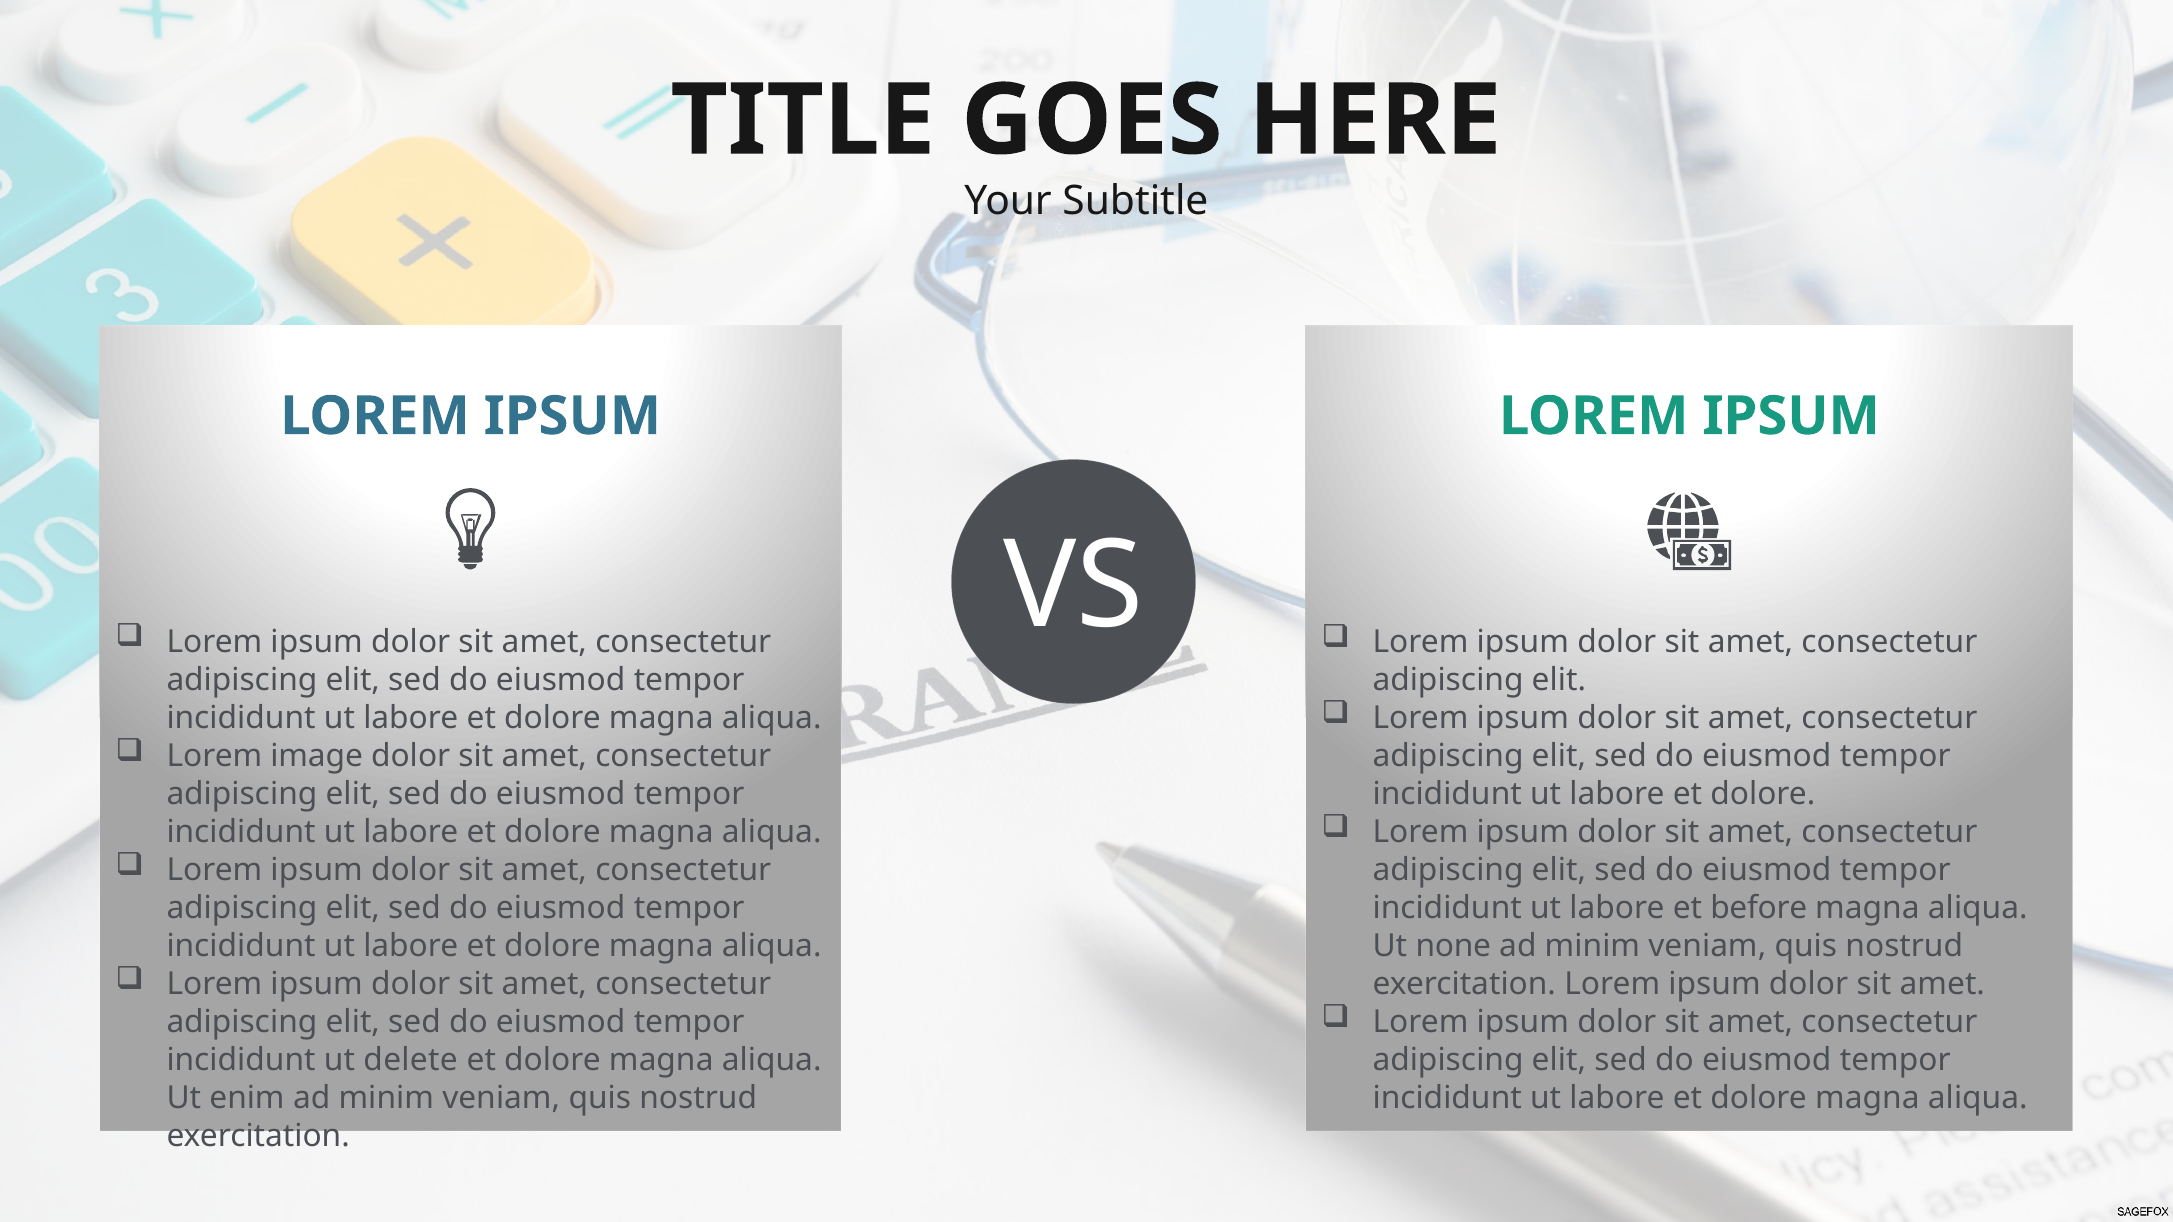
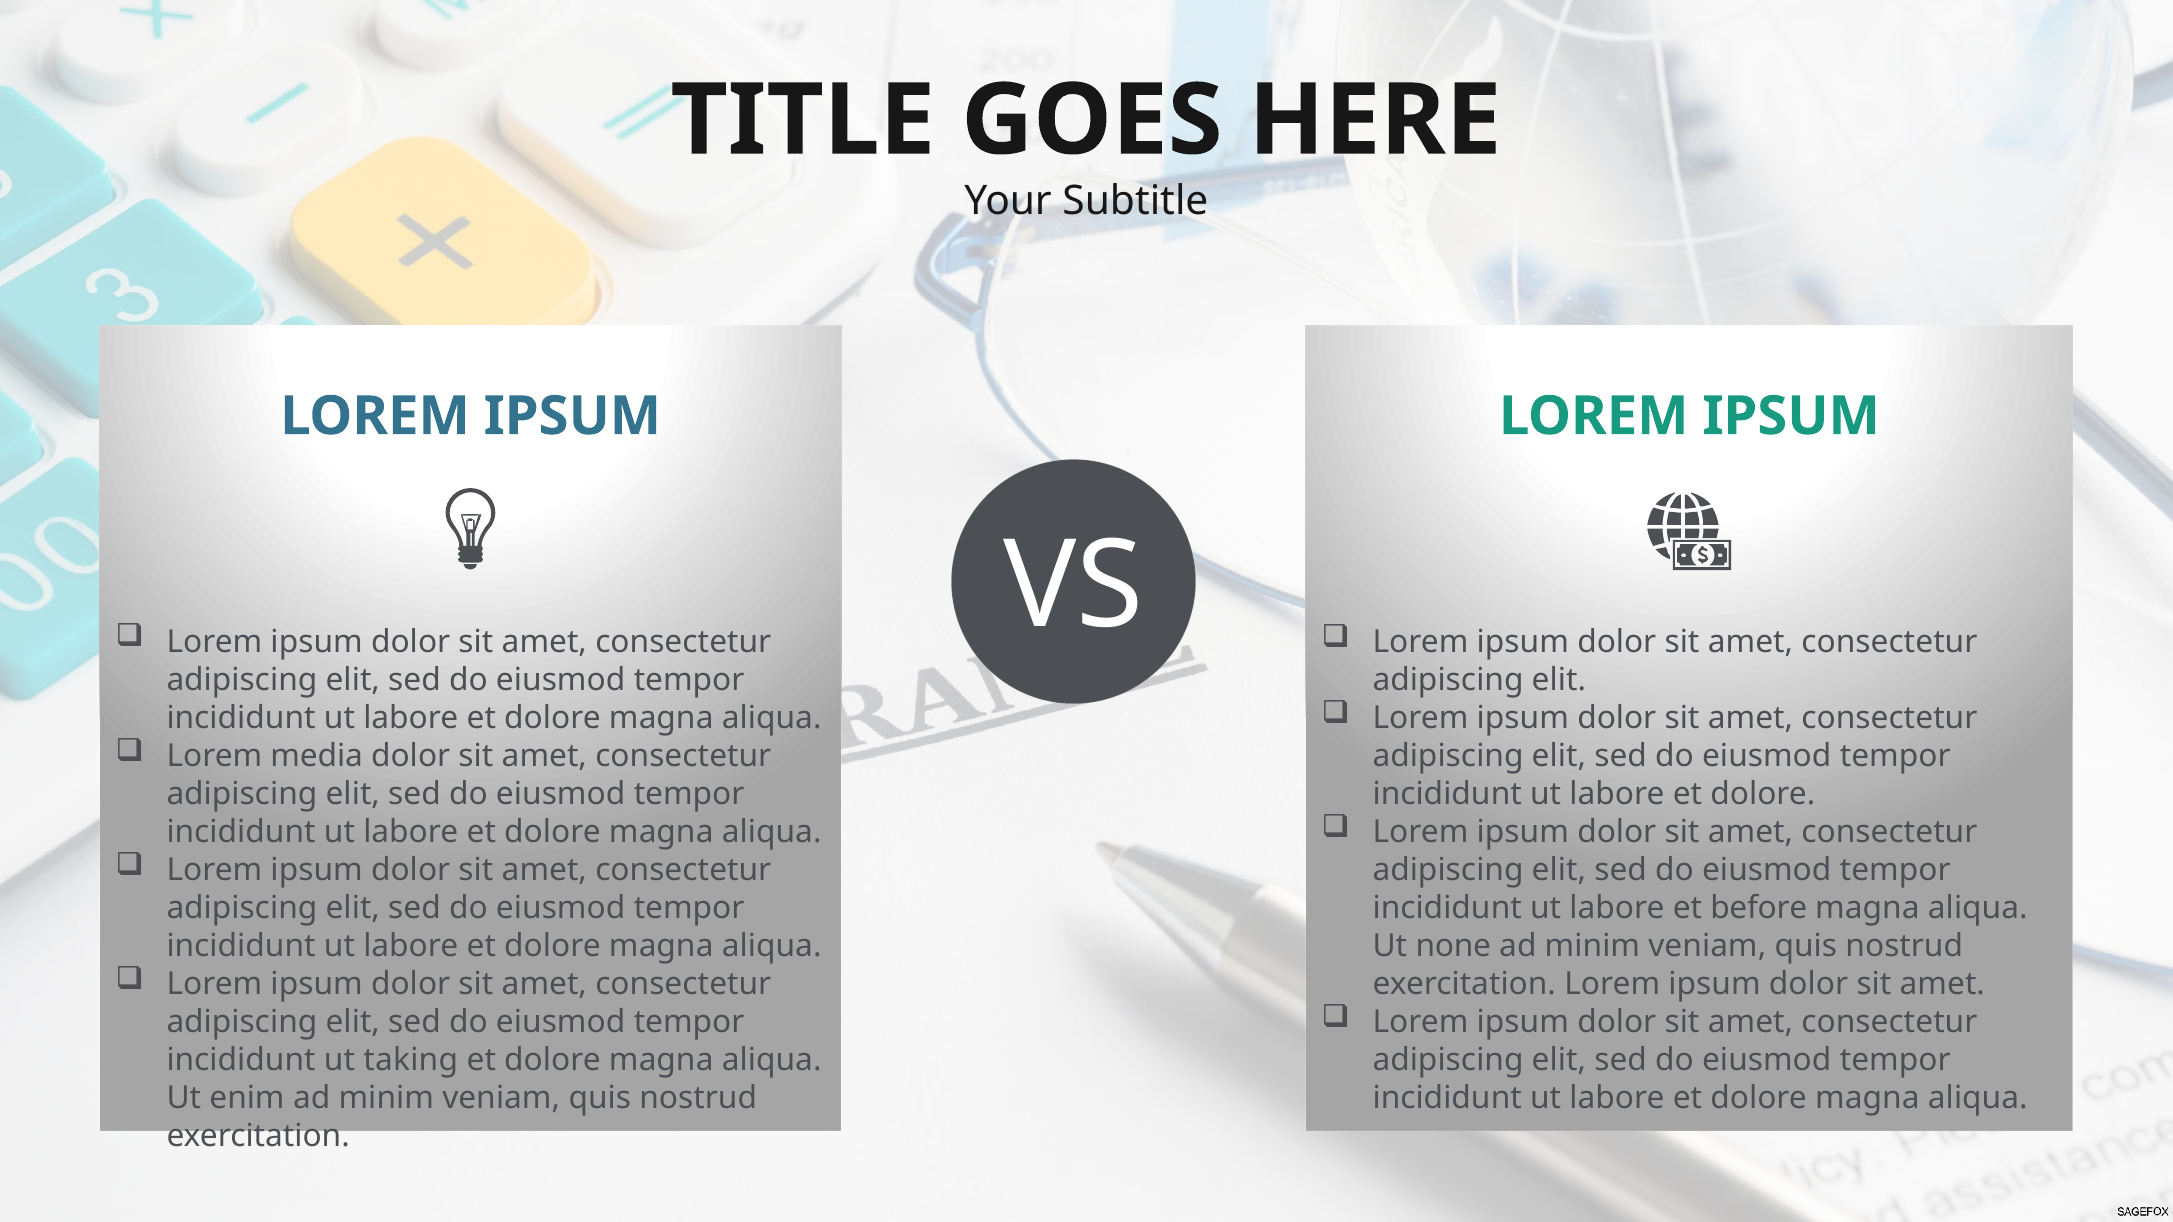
image: image -> media (317, 756)
delete: delete -> taking (411, 1060)
